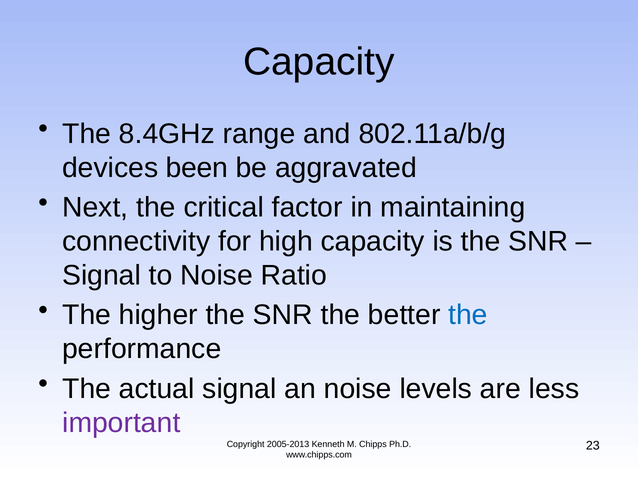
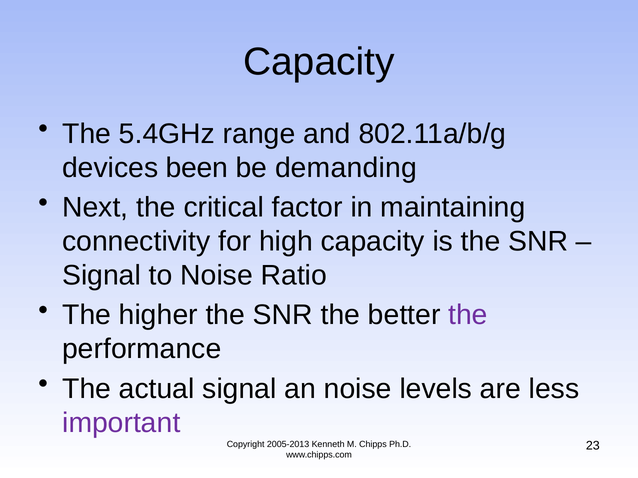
8.4GHz: 8.4GHz -> 5.4GHz (167, 134)
aggravated: aggravated -> demanding (346, 168)
the colour: blue -> purple (468, 315)
